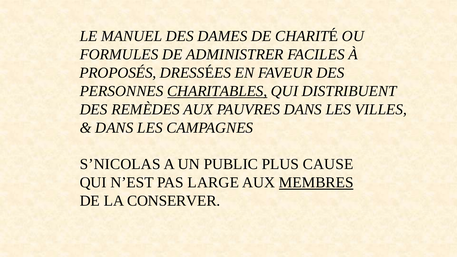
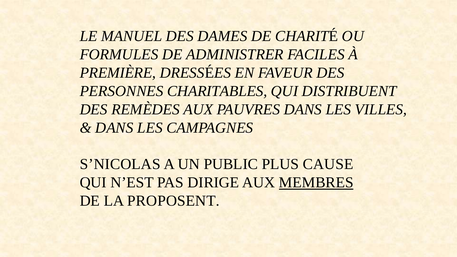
PROPOSÉS: PROPOSÉS -> PREMIÈRE (118, 73)
CHARITABLES underline: present -> none (217, 91)
LARGE: LARGE -> DIRIGE (213, 183)
CONSERVER: CONSERVER -> PROPOSENT (173, 201)
